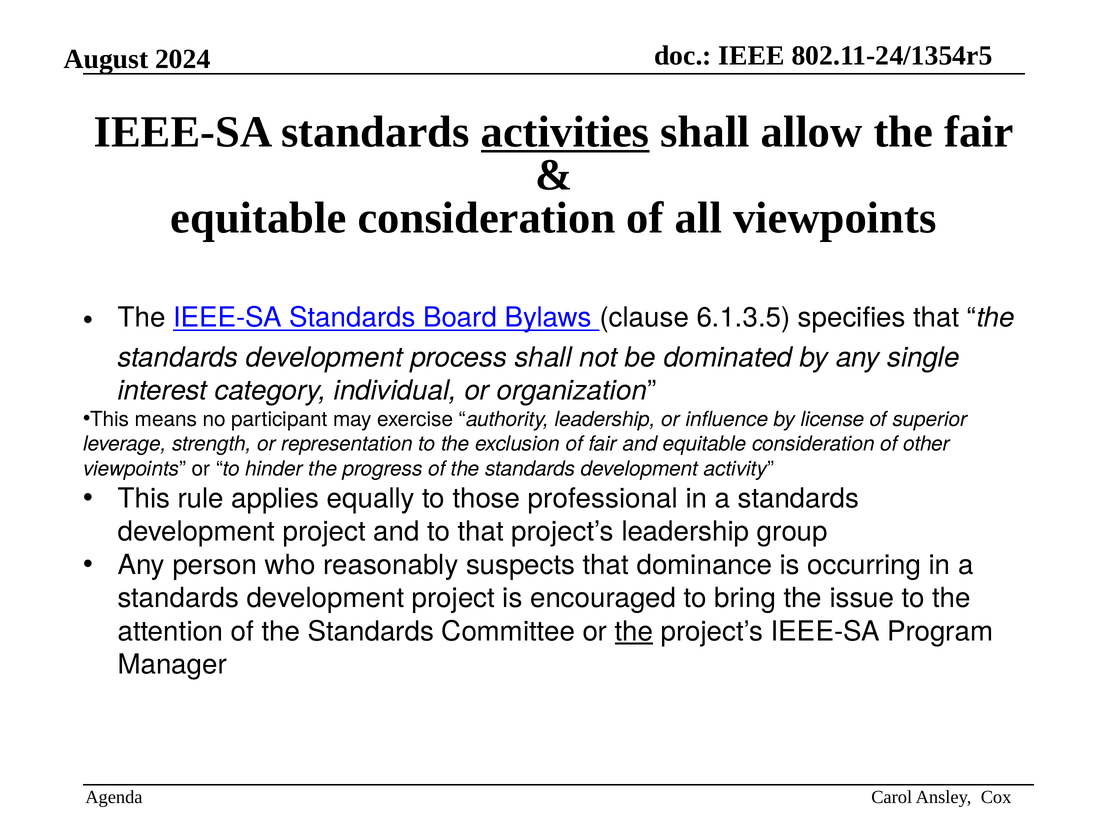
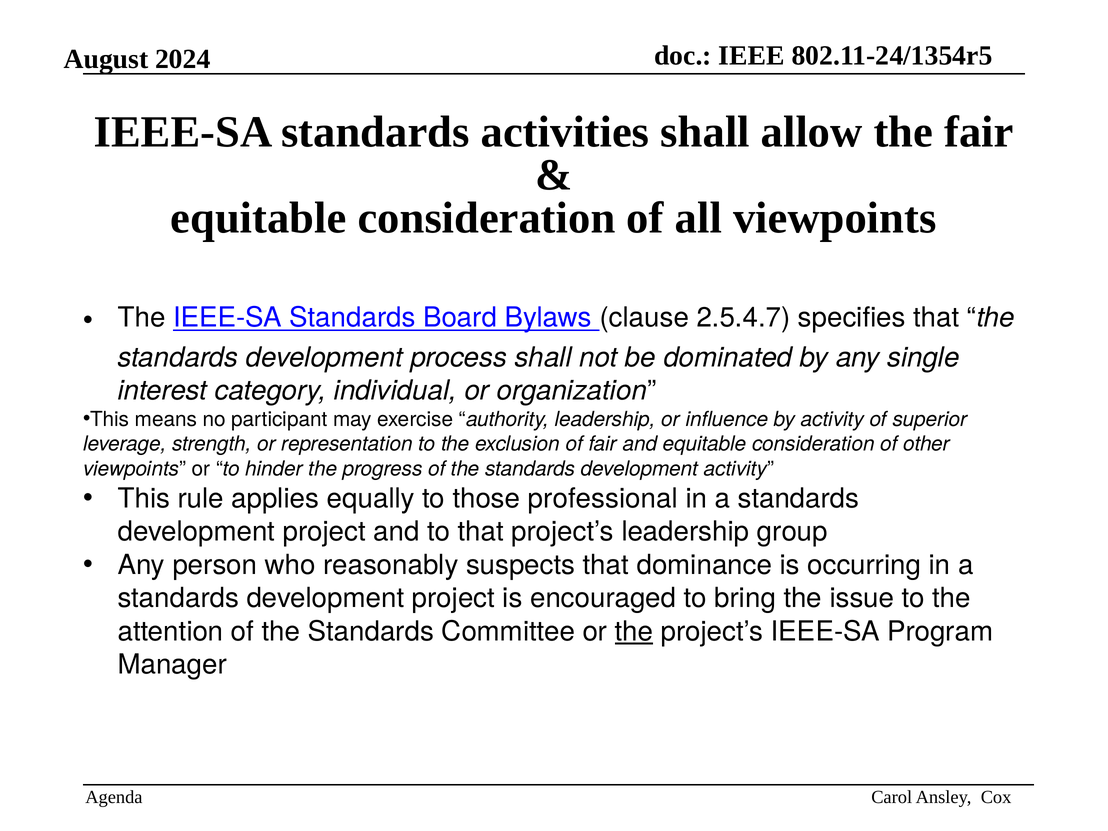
activities underline: present -> none (565, 132)
6.1.3.5: 6.1.3.5 -> 2.5.4.7 (743, 318)
by license: license -> activity (832, 419)
